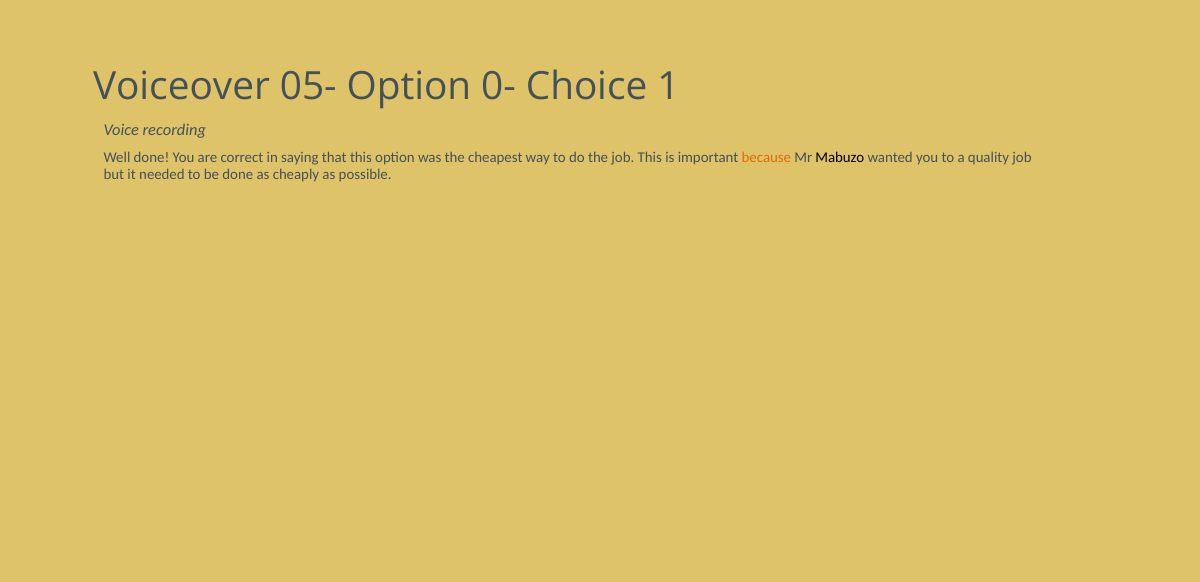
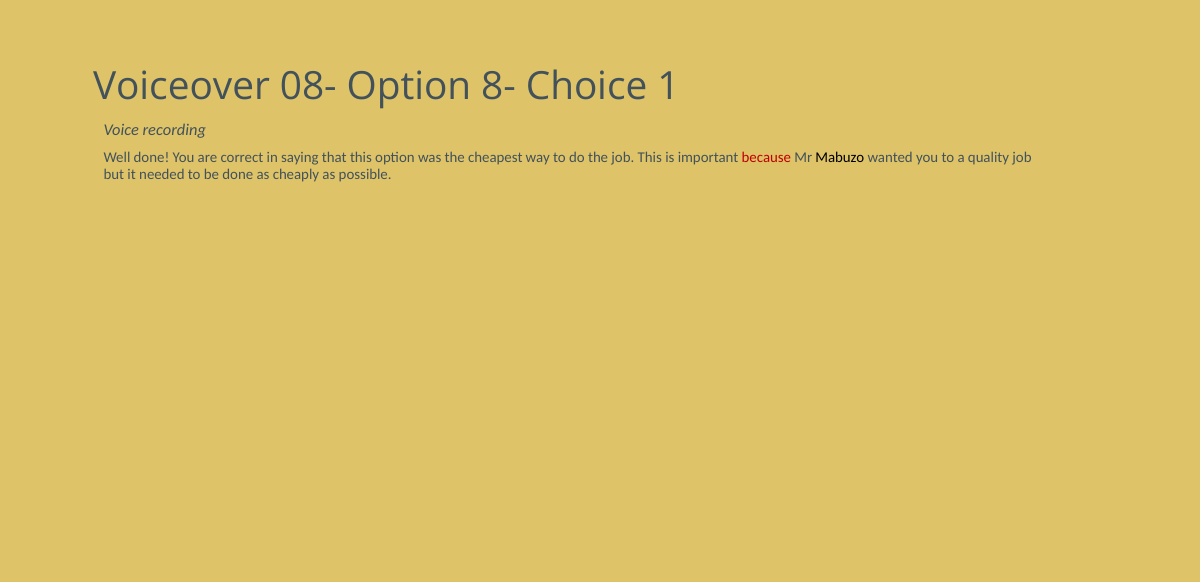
05-: 05- -> 08- (308, 87)
0-: 0- -> 8- (499, 87)
because colour: orange -> red (766, 158)
